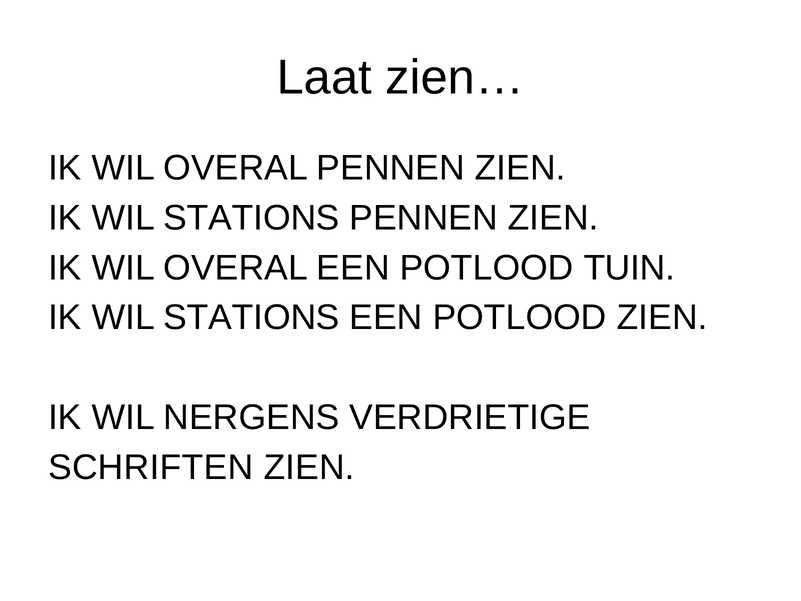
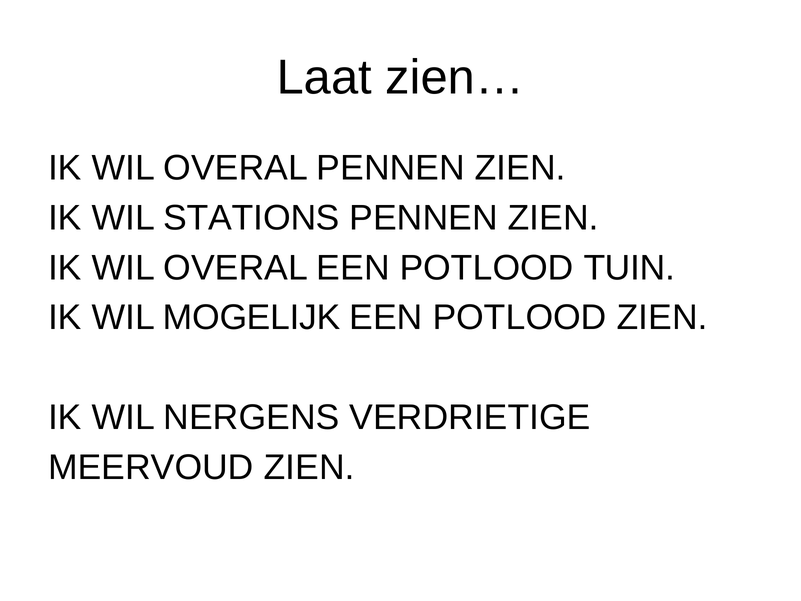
STATIONS: STATIONS -> MOGELIJK (252, 318)
SCHRIFTEN: SCHRIFTEN -> MEERVOUD (151, 467)
